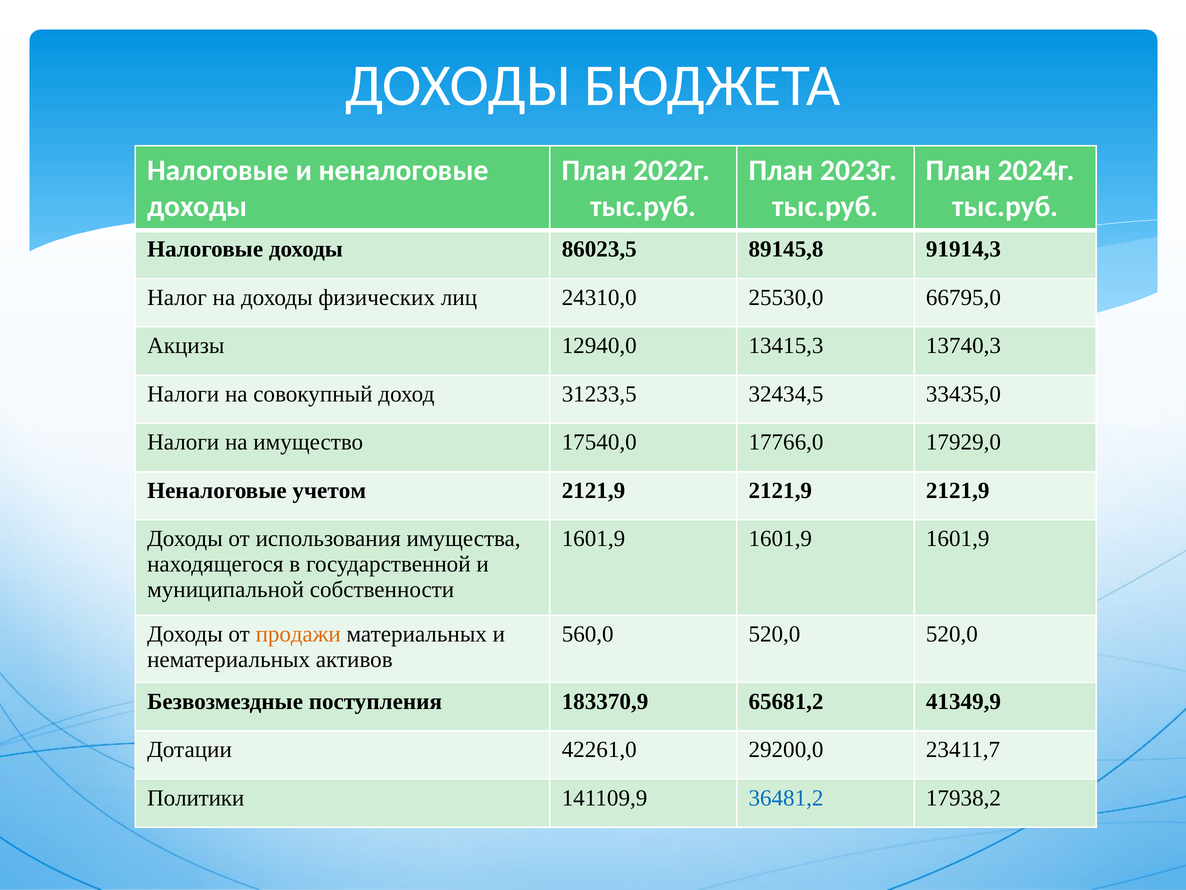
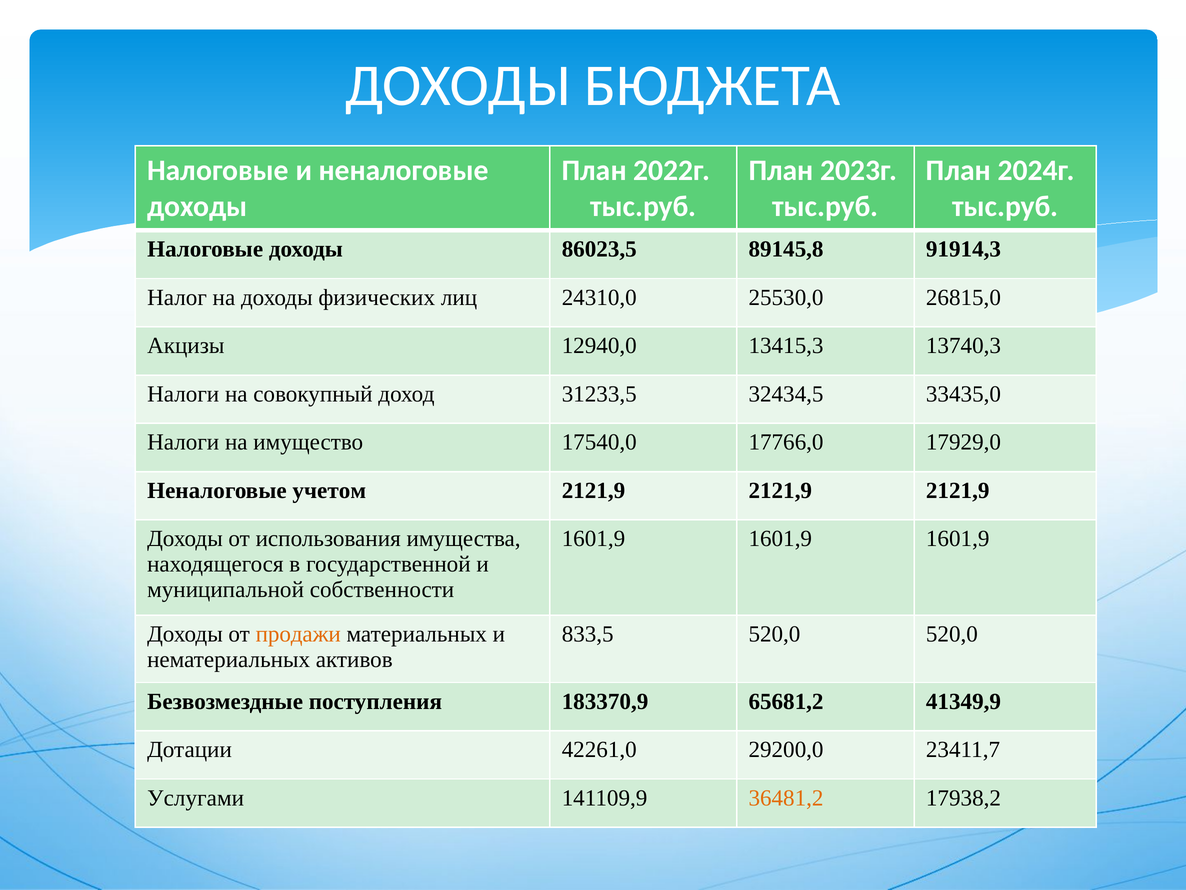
66795,0: 66795,0 -> 26815,0 (963, 297)
560,0: 560,0 -> 833,5 (588, 634)
Политики: Политики -> Услугами (196, 797)
36481,2 colour: blue -> orange (786, 797)
